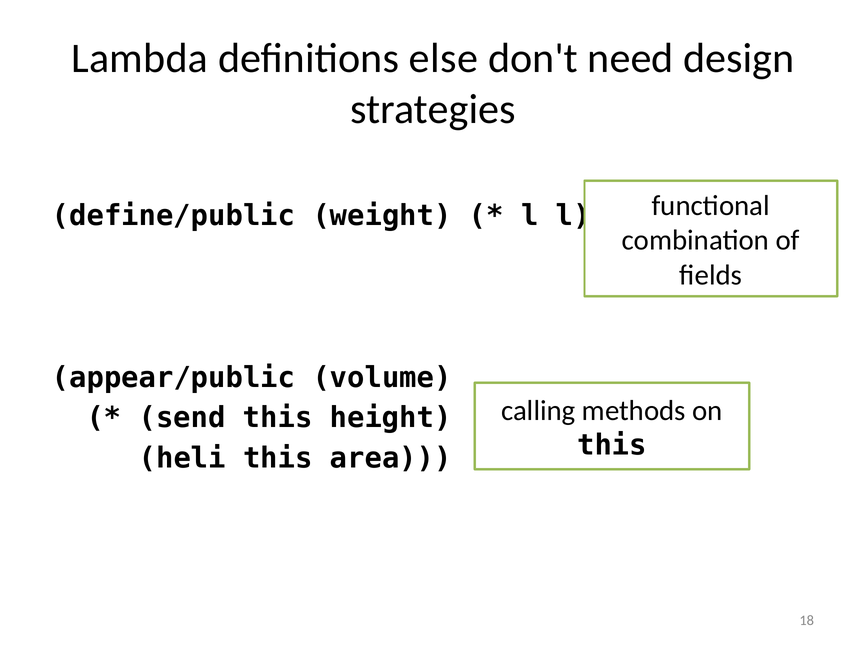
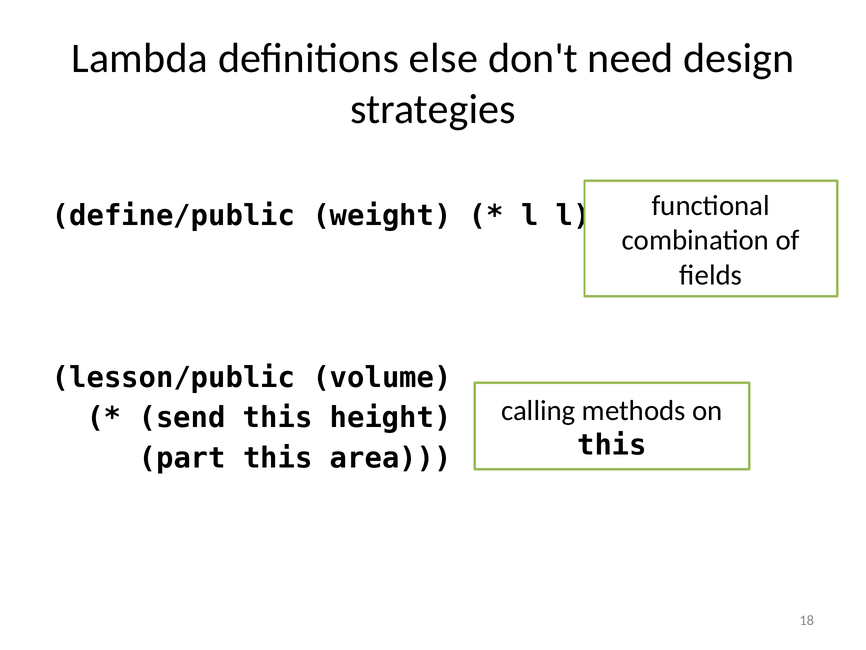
appear/public: appear/public -> lesson/public (174, 377)
heli: heli -> part (182, 458)
